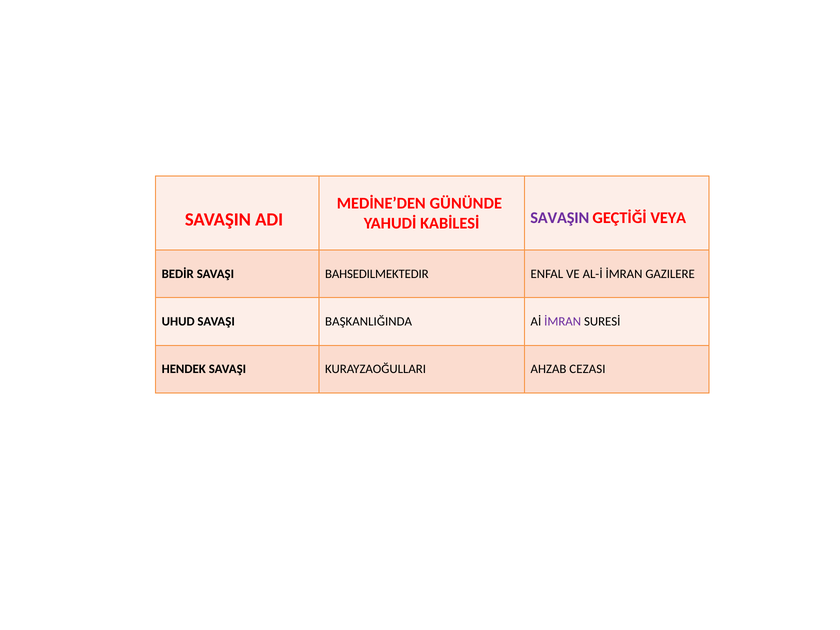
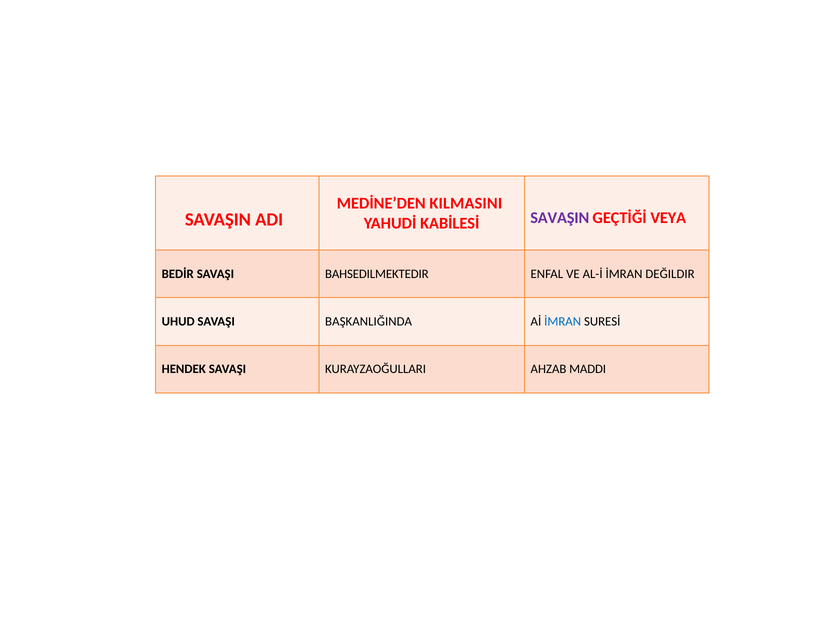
GÜNÜNDE: GÜNÜNDE -> KILMASINI (466, 203)
GAZILERE: GAZILERE -> DEĞILDIR (670, 274)
İMRAN colour: purple -> blue (563, 322)
CEZASI: CEZASI -> MADDI (588, 369)
